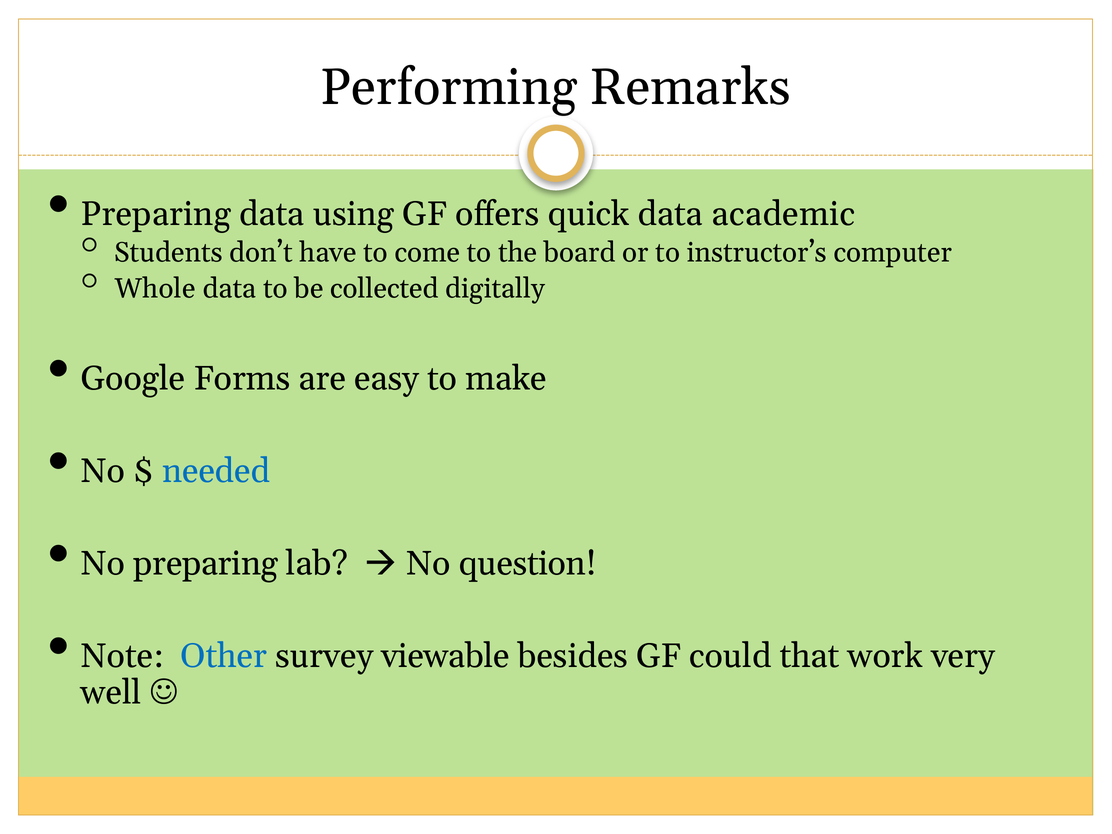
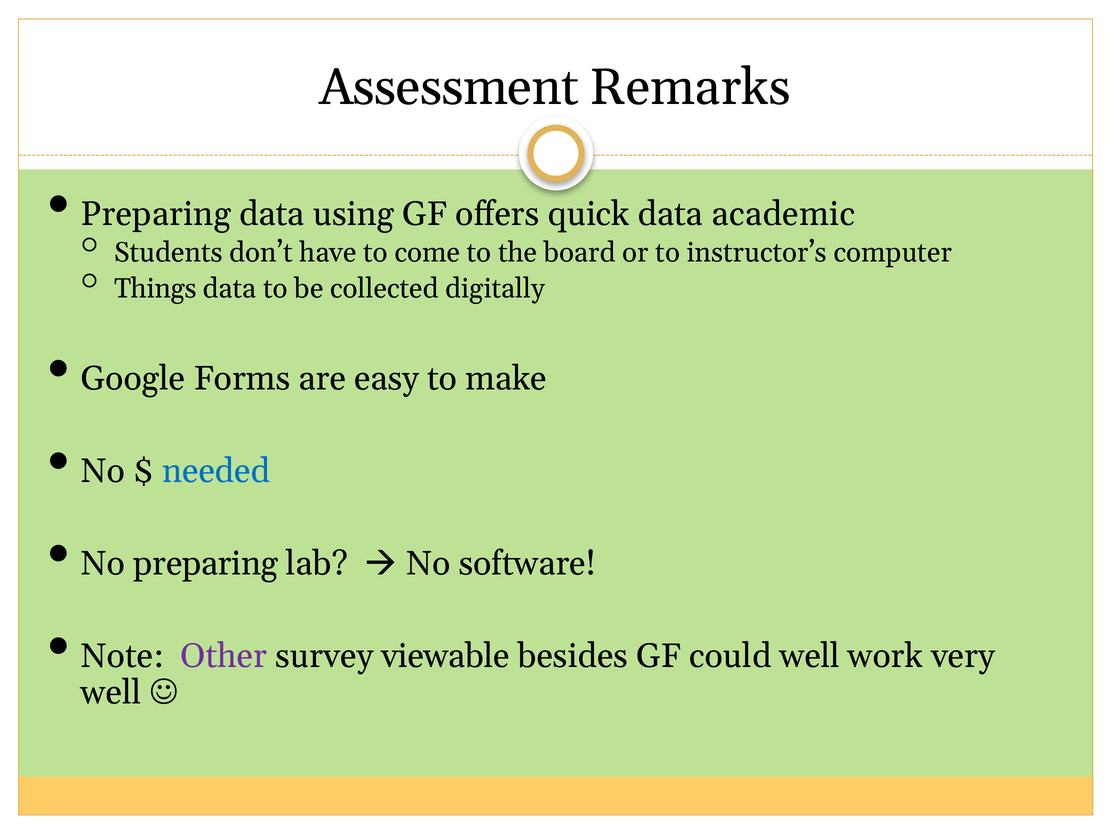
Performing: Performing -> Assessment (449, 88)
Whole: Whole -> Things (155, 289)
question: question -> software (528, 563)
Other colour: blue -> purple (224, 656)
could that: that -> well (810, 656)
